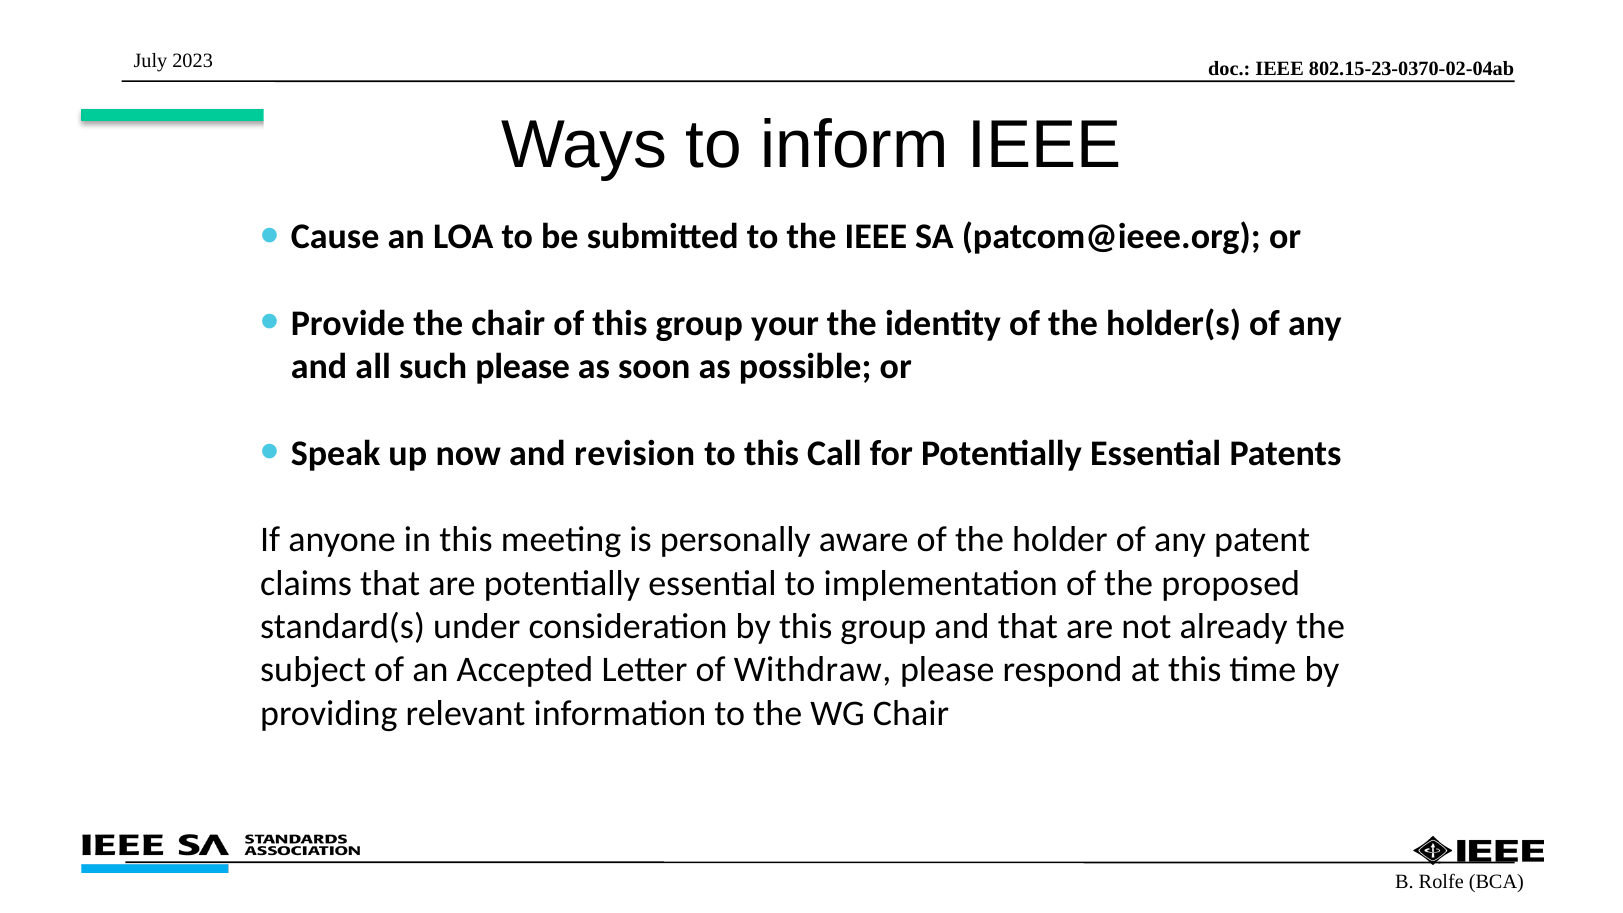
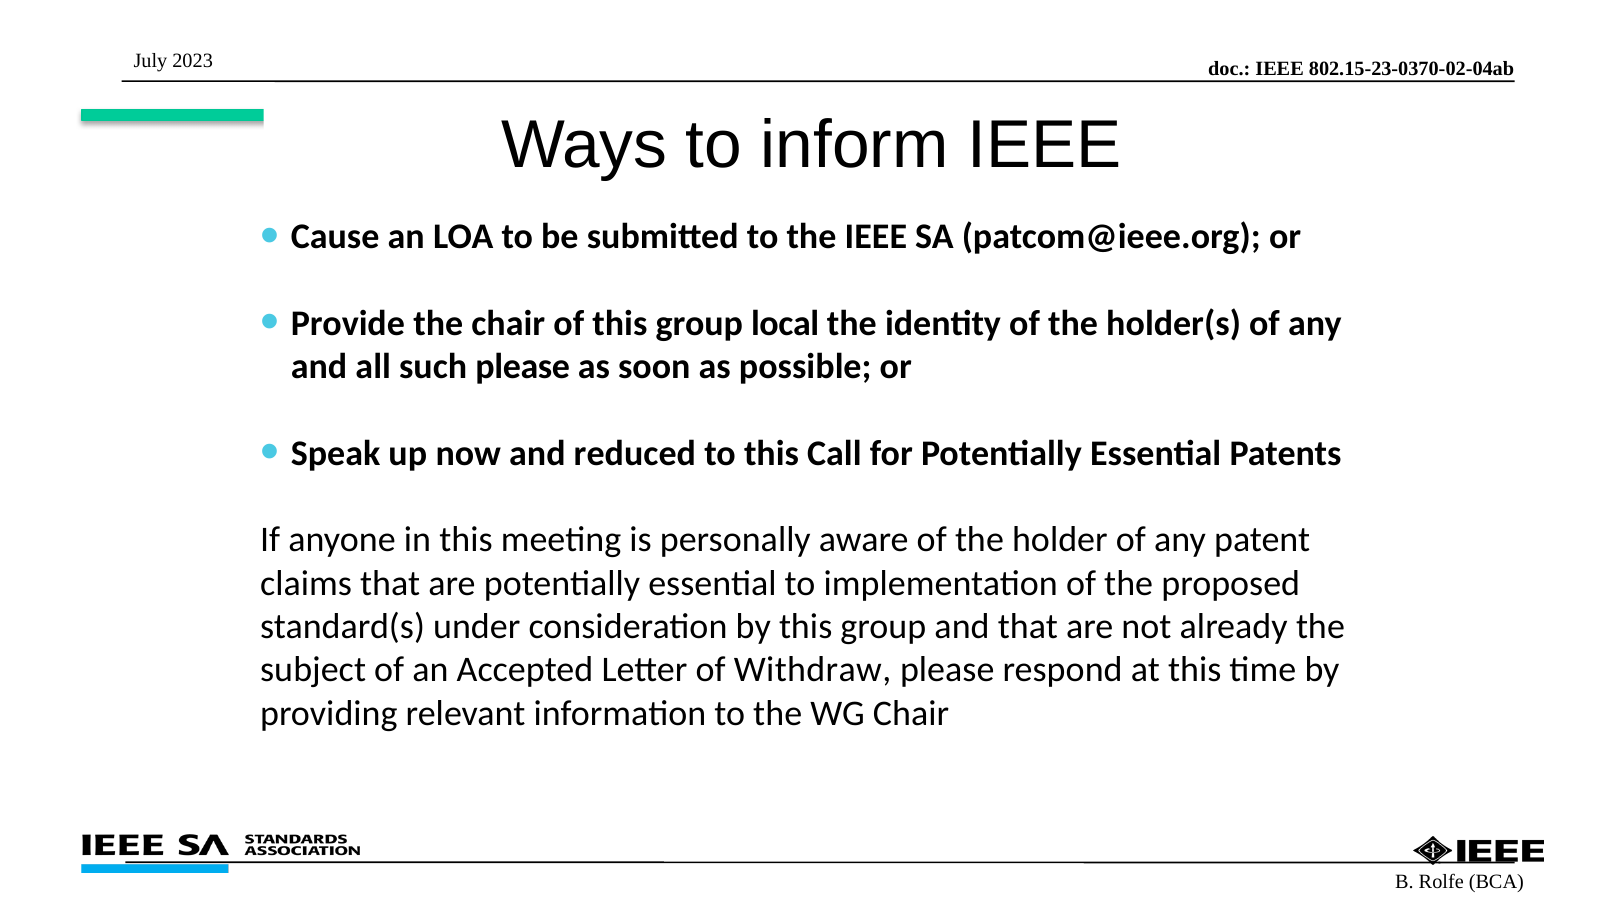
your: your -> local (785, 323)
revision: revision -> reduced (635, 453)
